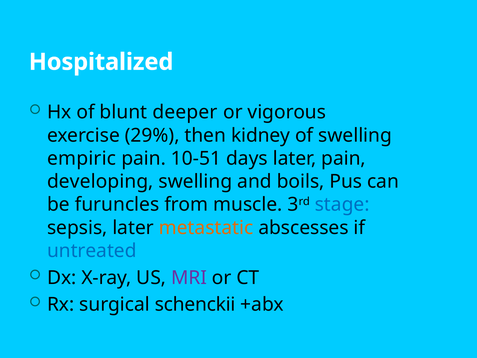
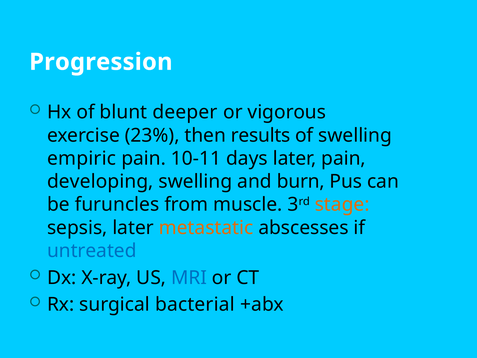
Hospitalized: Hospitalized -> Progression (101, 62)
29%: 29% -> 23% (152, 135)
kidney: kidney -> results (261, 135)
10-51: 10-51 -> 10-11 (196, 158)
boils: boils -> burn (301, 181)
stage colour: blue -> orange (342, 204)
MRI colour: purple -> blue (189, 277)
schenckii: schenckii -> bacterial (195, 304)
